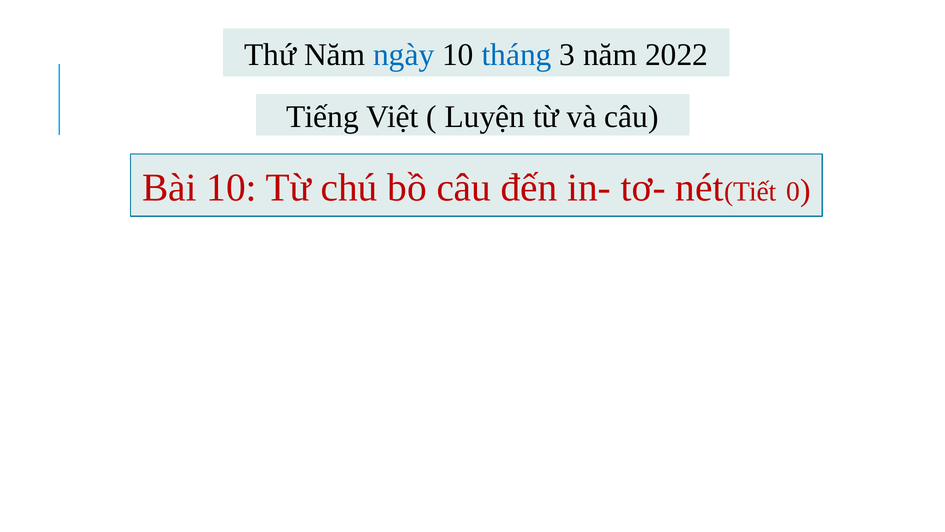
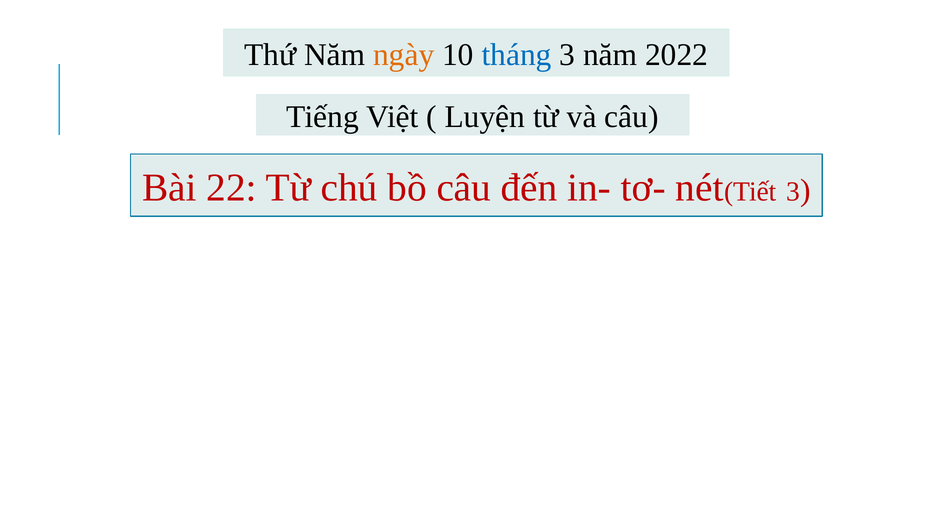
ngày colour: blue -> orange (404, 55)
Bài 10: 10 -> 22 (232, 188)
0: 0 -> 3 (793, 192)
